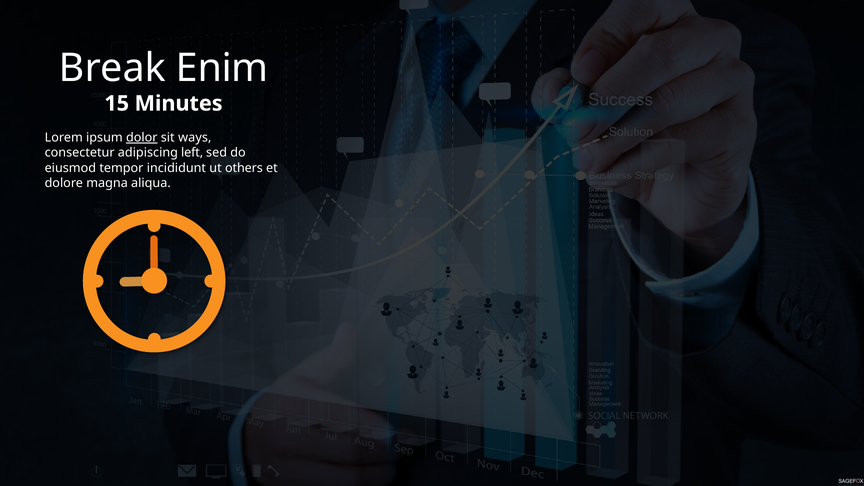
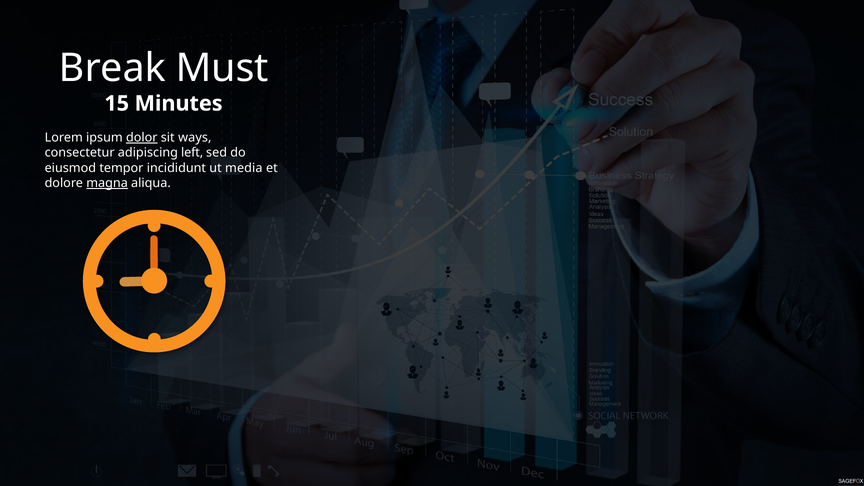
Enim: Enim -> Must (222, 68)
others: others -> media (244, 168)
magna underline: none -> present (107, 183)
